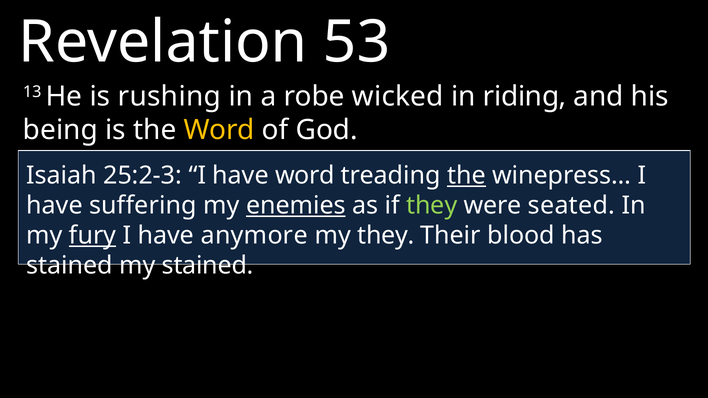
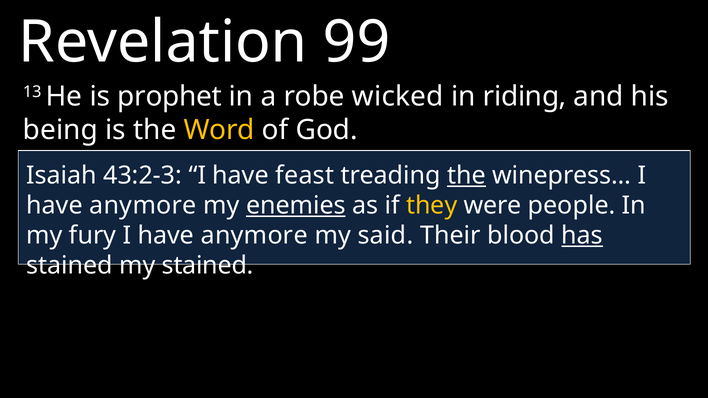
53: 53 -> 99 (357, 42)
rushing: rushing -> prophet (170, 97)
25:2-3: 25:2-3 -> 43:2-3 (143, 176)
have word: word -> feast (305, 176)
suffering: suffering -> anymore (143, 206)
they colour: light green -> yellow (432, 206)
seated: seated -> people (572, 206)
fury underline: present -> none (93, 236)
my they: they -> said (386, 236)
has underline: none -> present (582, 236)
